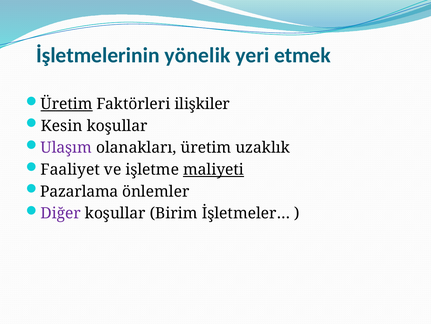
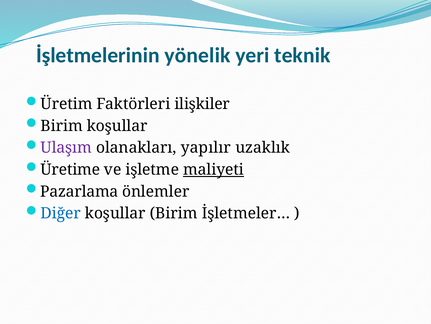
etmek: etmek -> teknik (302, 55)
Üretim underline: present -> none (67, 104)
Kesin: Kesin -> Birim (62, 126)
olanakları üretim: üretim -> yapılır (206, 147)
Faaliyet: Faaliyet -> Üretime (70, 169)
Diğer colour: purple -> blue (61, 213)
